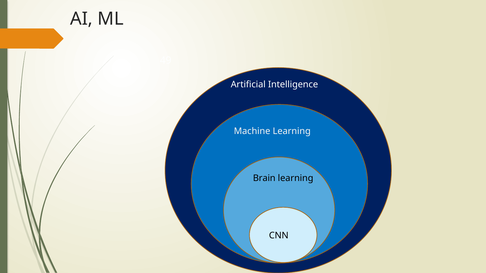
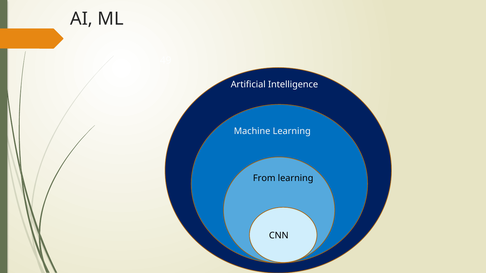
Brain: Brain -> From (264, 178)
